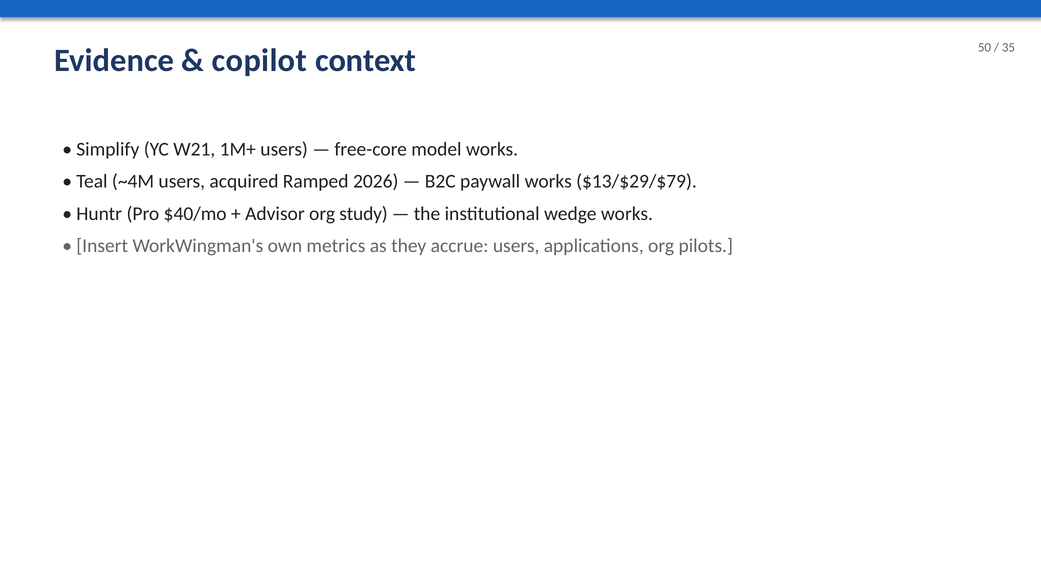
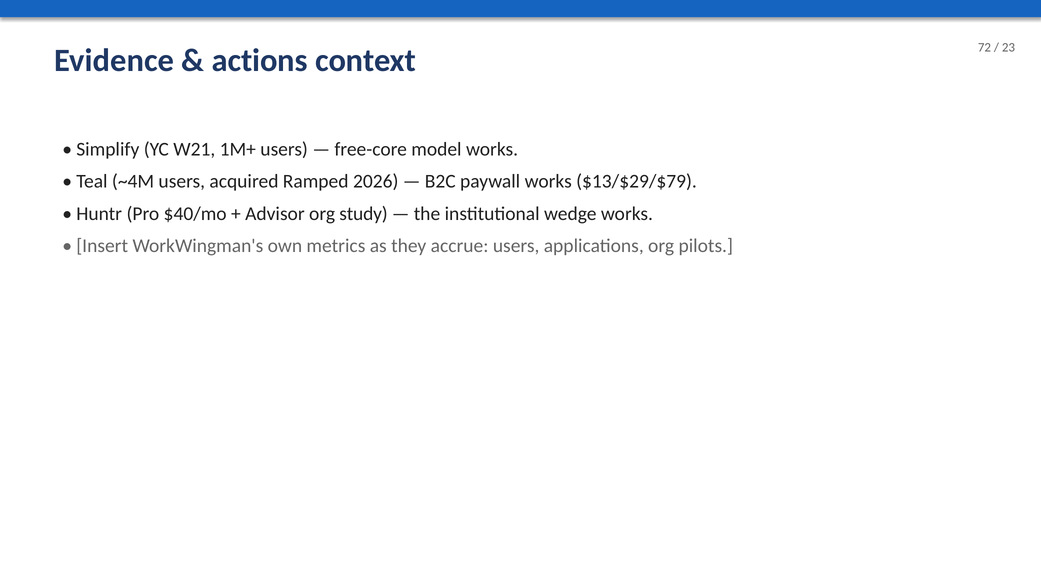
copilot: copilot -> actions (260, 61)
50: 50 -> 72 (984, 48)
35: 35 -> 23 (1008, 48)
